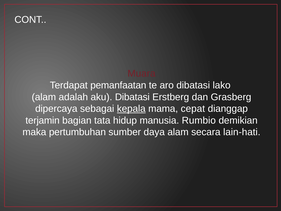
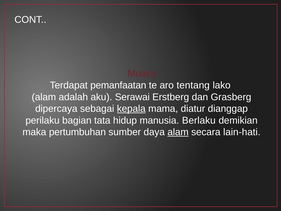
aro dibatasi: dibatasi -> tentang (193, 85)
aku Dibatasi: Dibatasi -> Serawai (132, 97)
cepat: cepat -> diatur (193, 109)
terjamin: terjamin -> perilaku (43, 120)
Rumbio: Rumbio -> Berlaku (199, 120)
alam underline: none -> present (178, 132)
